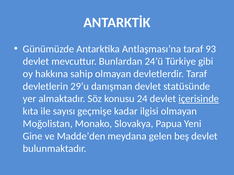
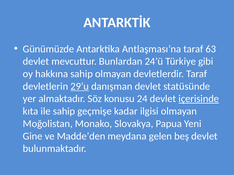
93: 93 -> 63 (211, 49)
29’u underline: none -> present (80, 87)
sayısı: sayısı -> sahip (64, 112)
